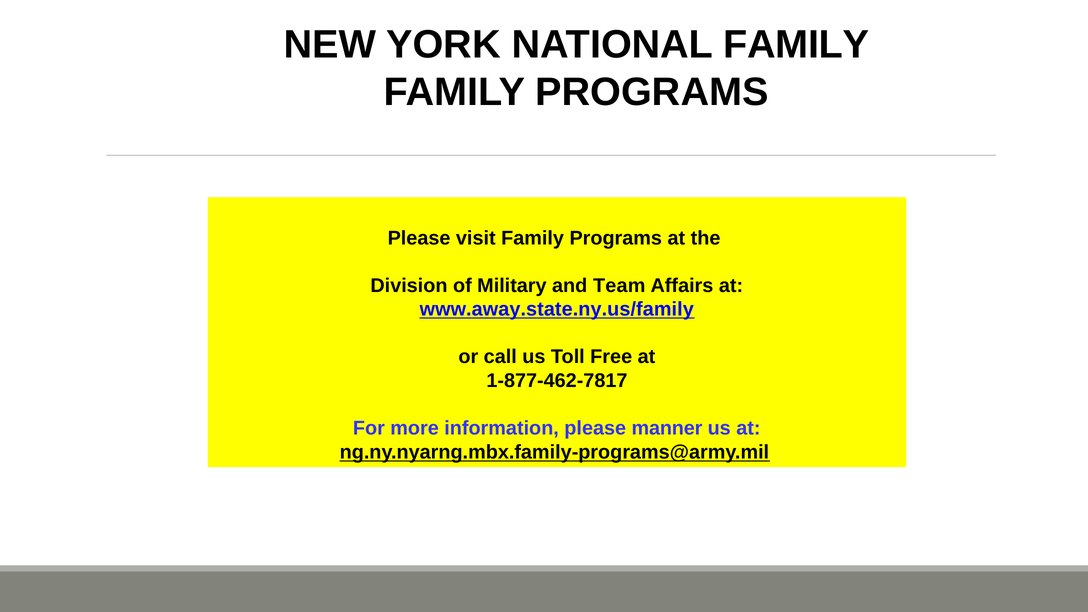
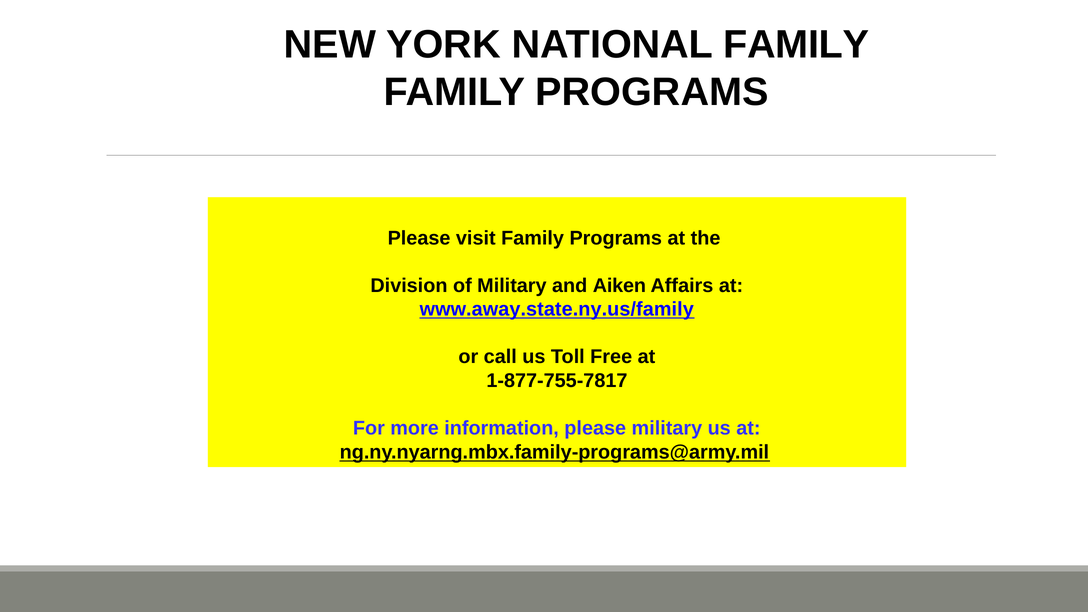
Team: Team -> Aiken (619, 286)
1-877-462-7817: 1-877-462-7817 -> 1-877-755-7817 (557, 381)
please manner: manner -> military (667, 428)
